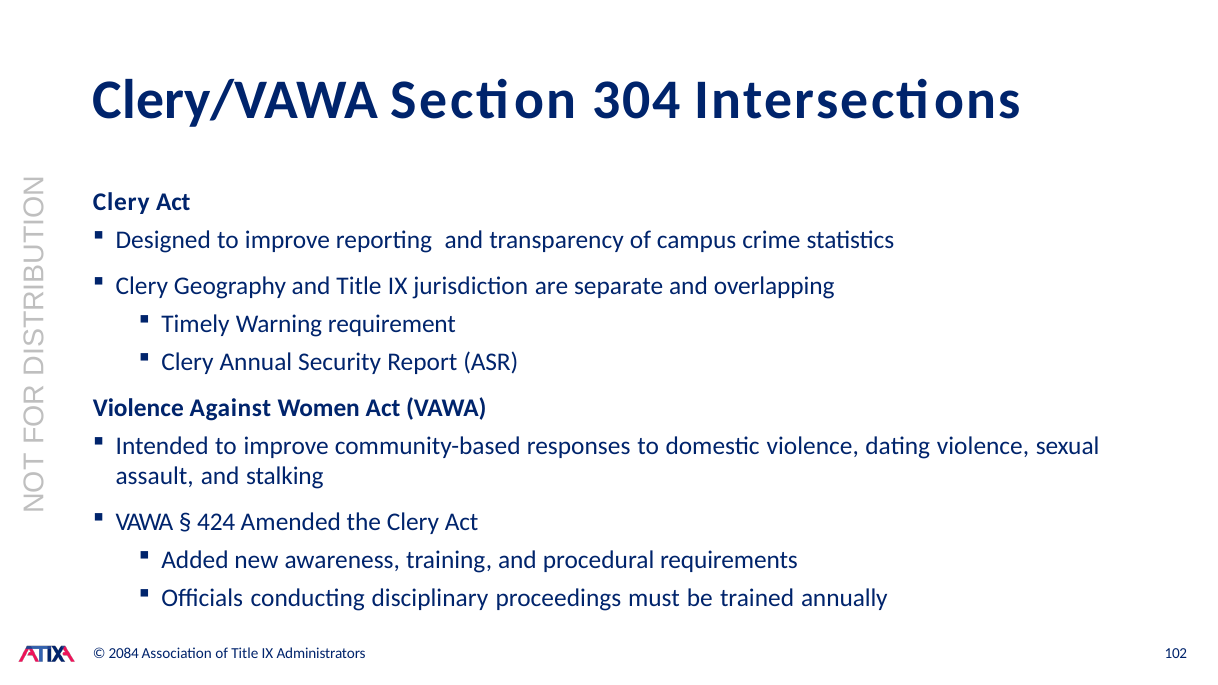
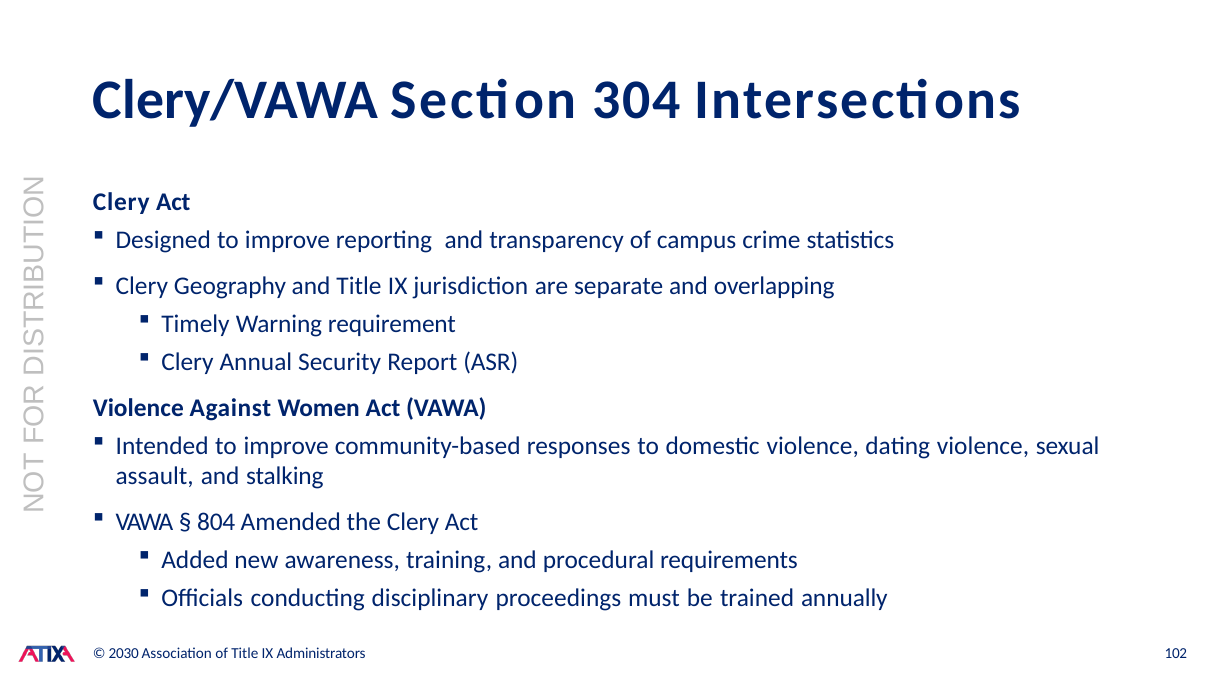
424: 424 -> 804 (216, 522)
2084: 2084 -> 2030 (124, 653)
